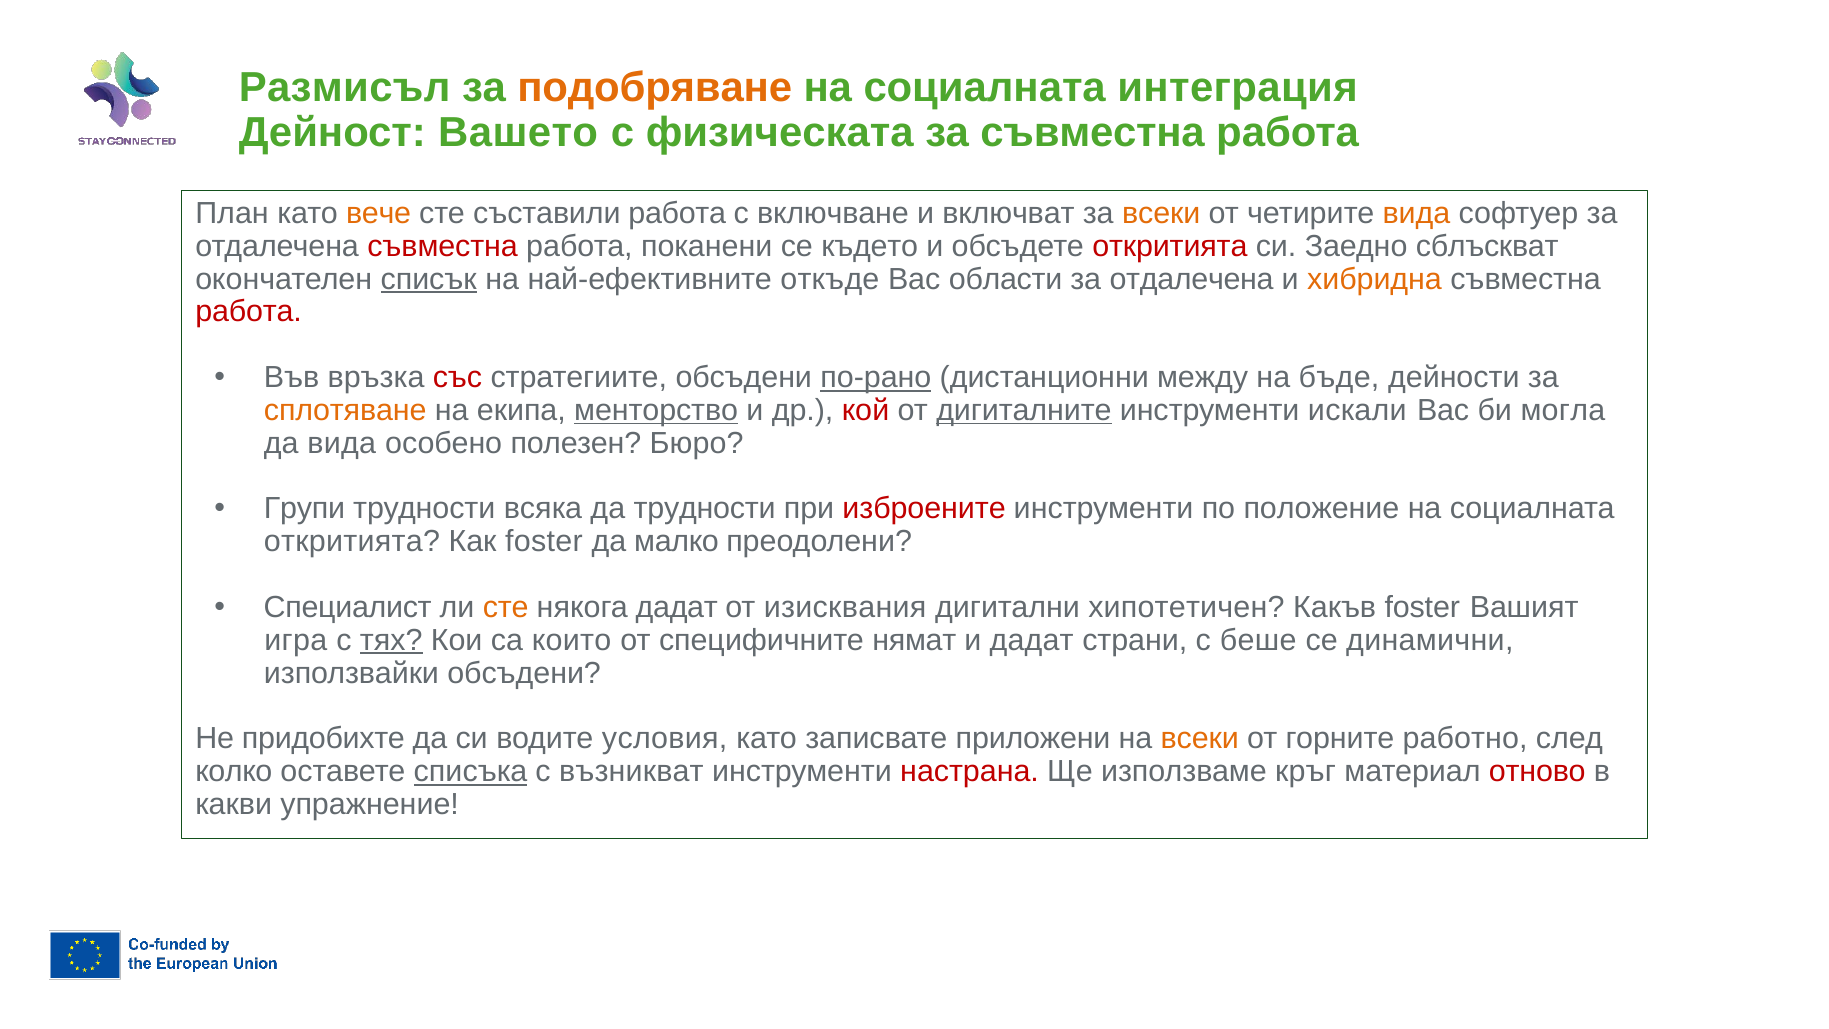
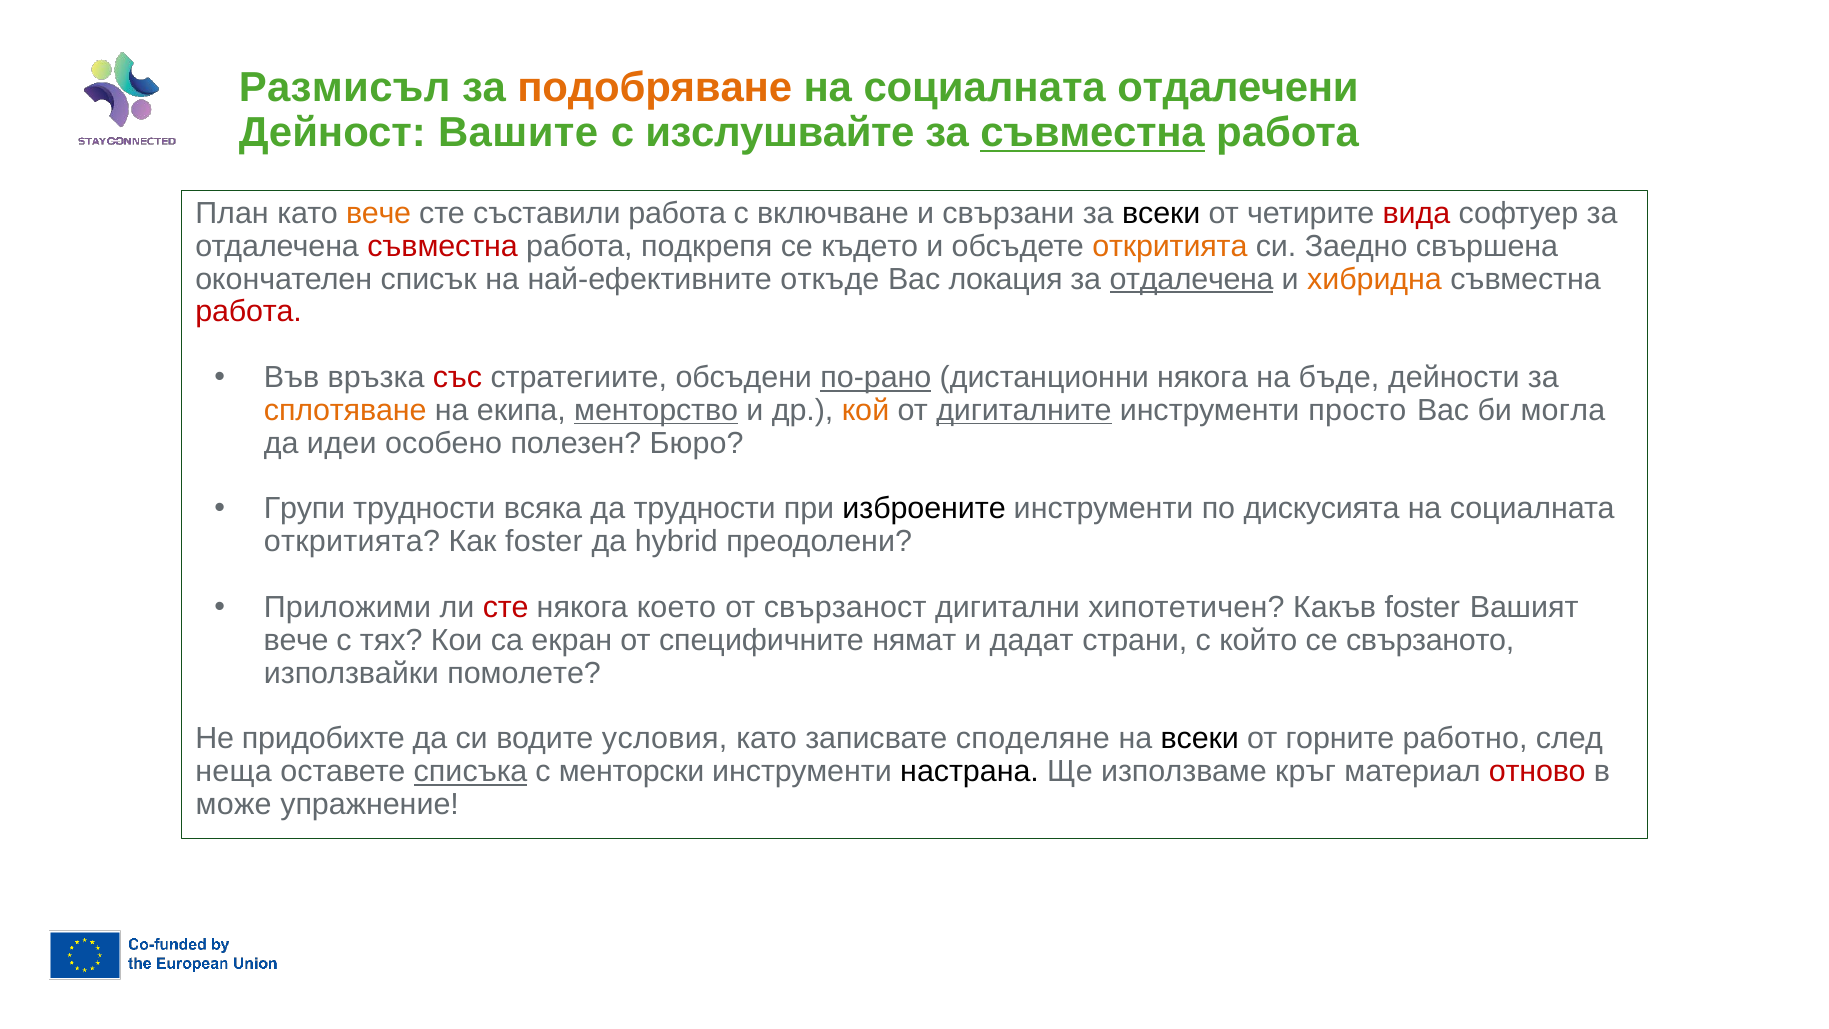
интеграция: интеграция -> отдалечени (1238, 88)
Вашето: Вашето -> Вашите (518, 133)
физическата: физическата -> изслушвайте (780, 133)
съвместна underline: none -> present (1093, 133)
включват: включват -> свързани (1008, 213)
всеки colour: orange -> black (1161, 213)
вида colour: orange -> red (1416, 213)
поканени: поканени -> подкрепя (707, 246)
откритията colour: red -> orange (1170, 246)
сблъскват: сблъскват -> свършена (1487, 246)
списък underline: present -> none (429, 279)
области: области -> локация (1006, 279)
отдалечена underline: none -> present (1192, 279)
дистанционни между: между -> някога (1203, 377)
кой colour: red -> orange (866, 410)
искали: искали -> просто (1357, 410)
да вида: вида -> идеи (342, 443)
изброените colour: red -> black (924, 509)
положение: положение -> дискусията (1322, 509)
малко: малко -> hybrid (676, 542)
Специалист: Специалист -> Приложими (347, 607)
сте colour: orange -> red (506, 607)
някога дадат: дадат -> което (676, 607)
изисквания: изисквания -> свързаност (845, 607)
игра: игра -> вече (296, 640)
тях underline: present -> none (391, 640)
които: които -> екран (572, 640)
беше: беше -> който (1258, 640)
динамични: динамични -> свързаното (1430, 640)
използвайки обсъдени: обсъдени -> помолете (524, 673)
приложени: приложени -> споделяне (1033, 739)
всеки colour: orange -> black (1200, 739)
колко: колко -> неща (234, 772)
възникват: възникват -> менторски (632, 772)
настрана colour: red -> black (970, 772)
какви: какви -> може (234, 804)
